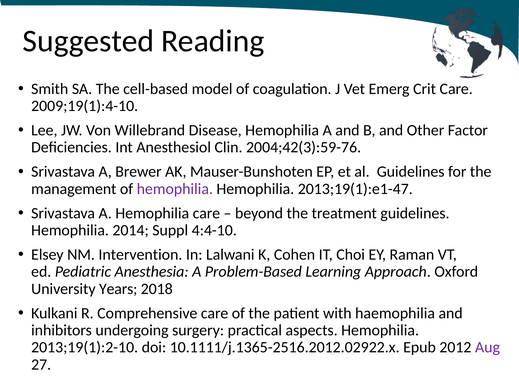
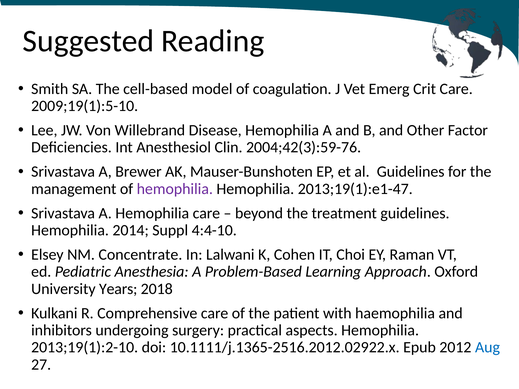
2009;19(1):4-10: 2009;19(1):4-10 -> 2009;19(1):5-10 (85, 106)
Intervention: Intervention -> Concentrate (140, 255)
Aug colour: purple -> blue (488, 348)
